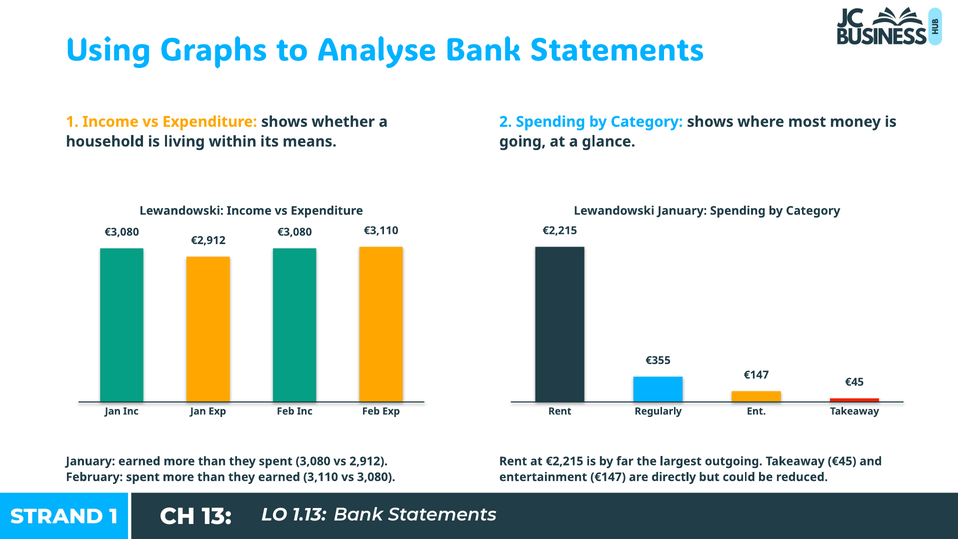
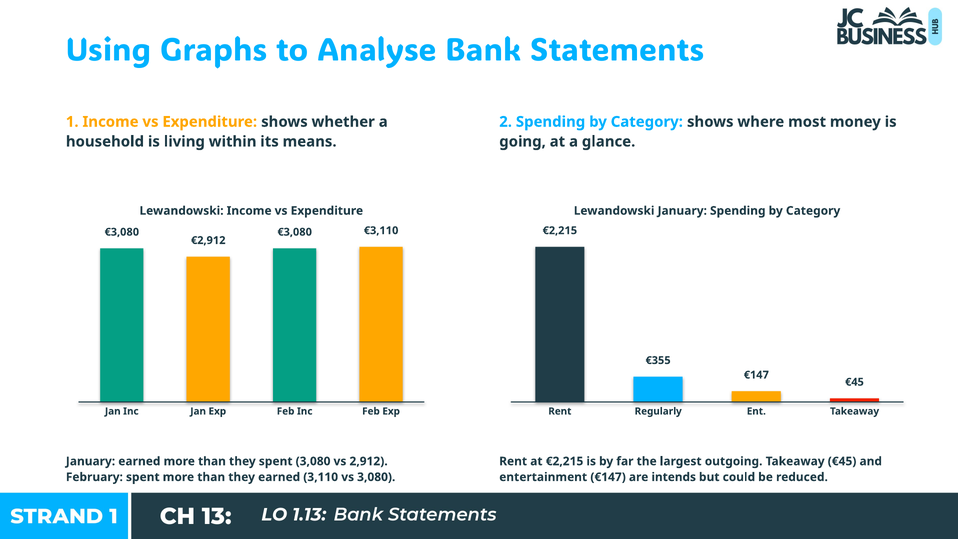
directly: directly -> intends (674, 477)
